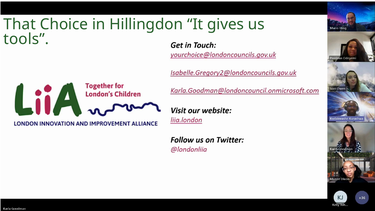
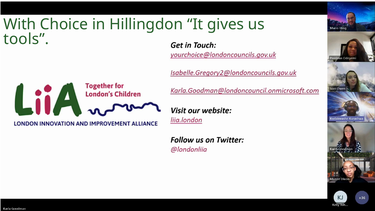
That: That -> With (20, 24)
